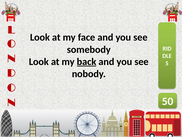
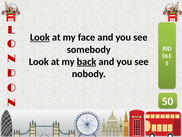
Look underline: none -> present (40, 37)
